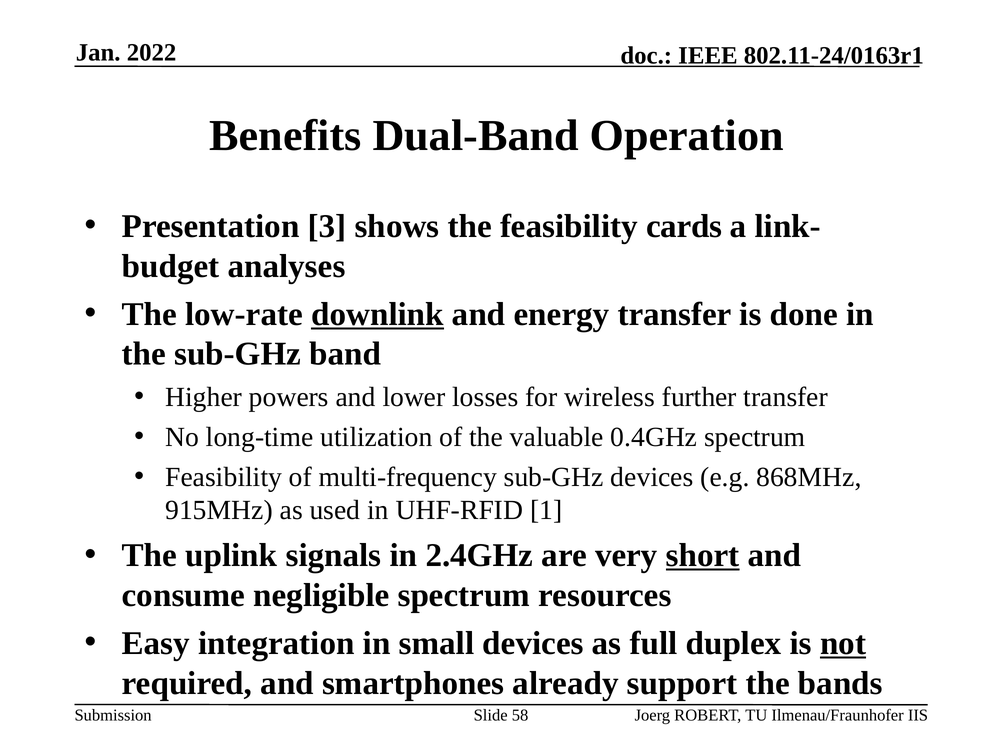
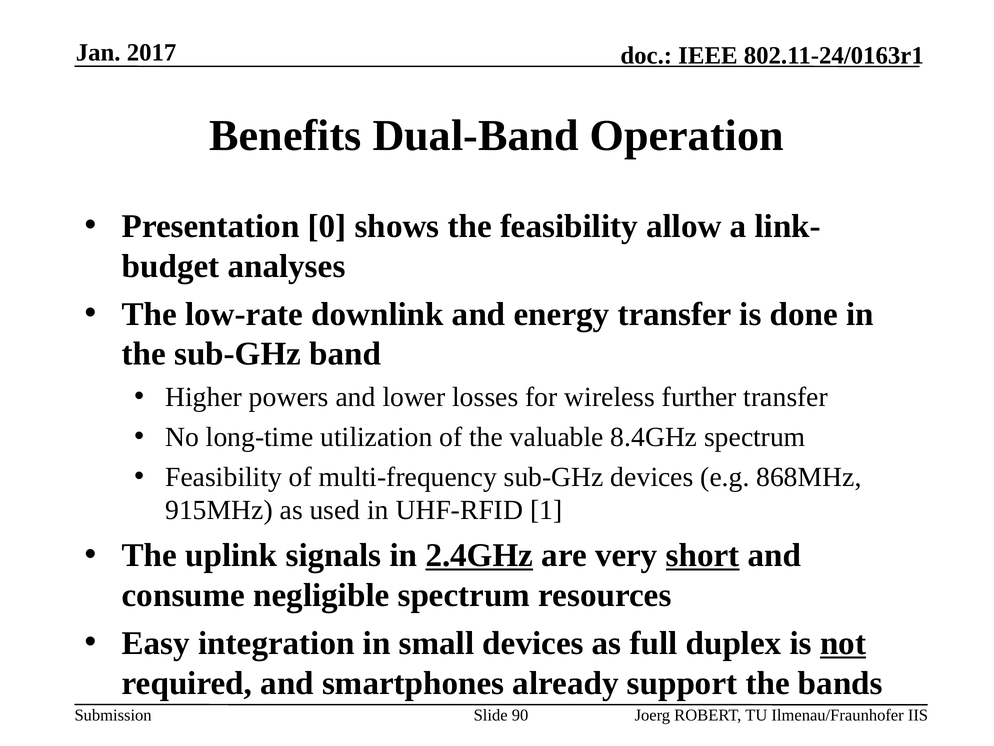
2022: 2022 -> 2017 (152, 53)
3: 3 -> 0 (327, 226)
cards: cards -> allow (684, 226)
downlink underline: present -> none (378, 314)
0.4GHz: 0.4GHz -> 8.4GHz (654, 437)
2.4GHz underline: none -> present (479, 555)
58: 58 -> 90 (520, 715)
